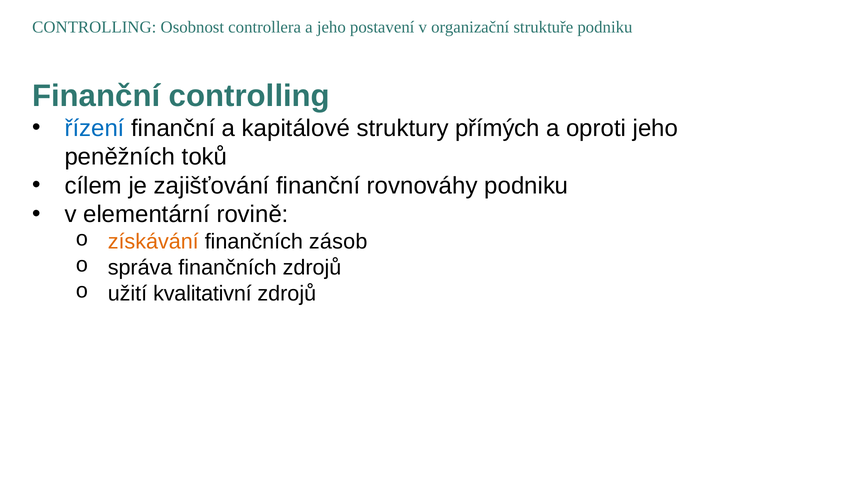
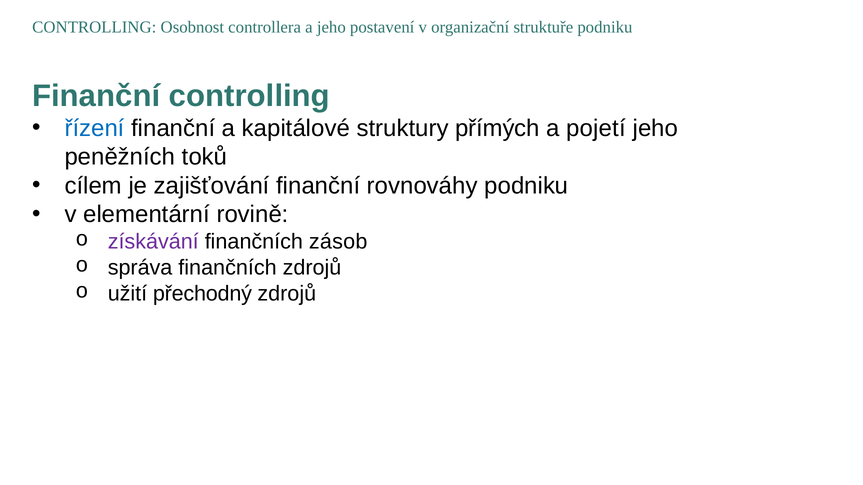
oproti: oproti -> pojetí (596, 128)
získávání colour: orange -> purple (153, 242)
kvalitativní: kvalitativní -> přechodný (202, 294)
